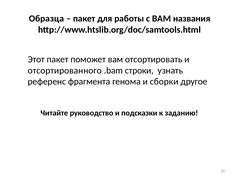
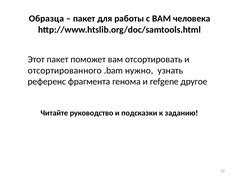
названия: названия -> человека (192, 19)
строки: строки -> нужно (139, 71)
сборки: сборки -> refgene (164, 82)
